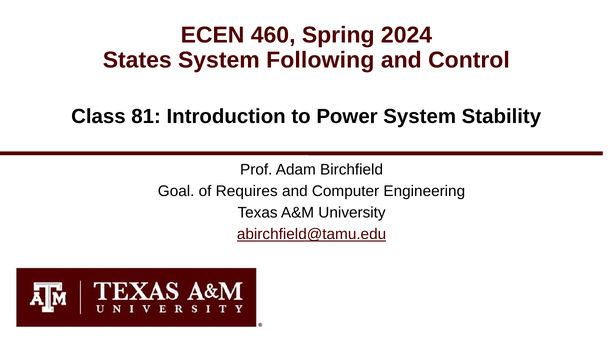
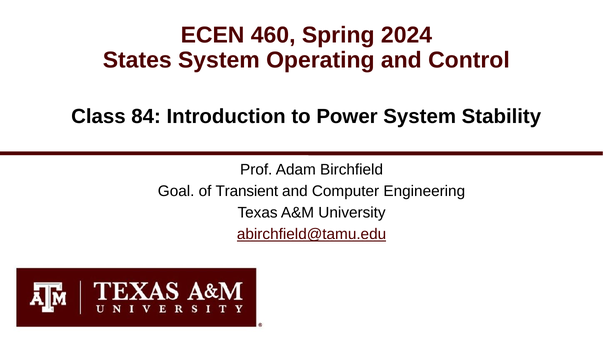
Following: Following -> Operating (320, 60)
81: 81 -> 84 (146, 116)
Requires: Requires -> Transient (247, 191)
